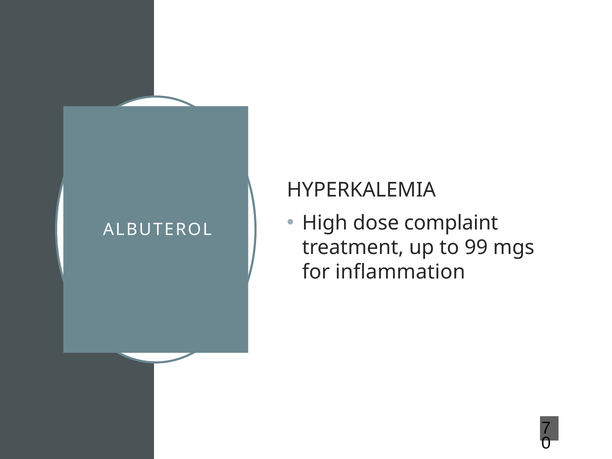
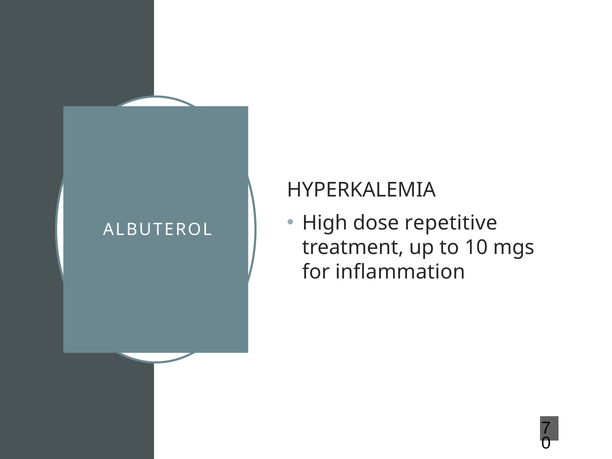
complaint: complaint -> repetitive (451, 223)
99: 99 -> 10 (476, 247)
